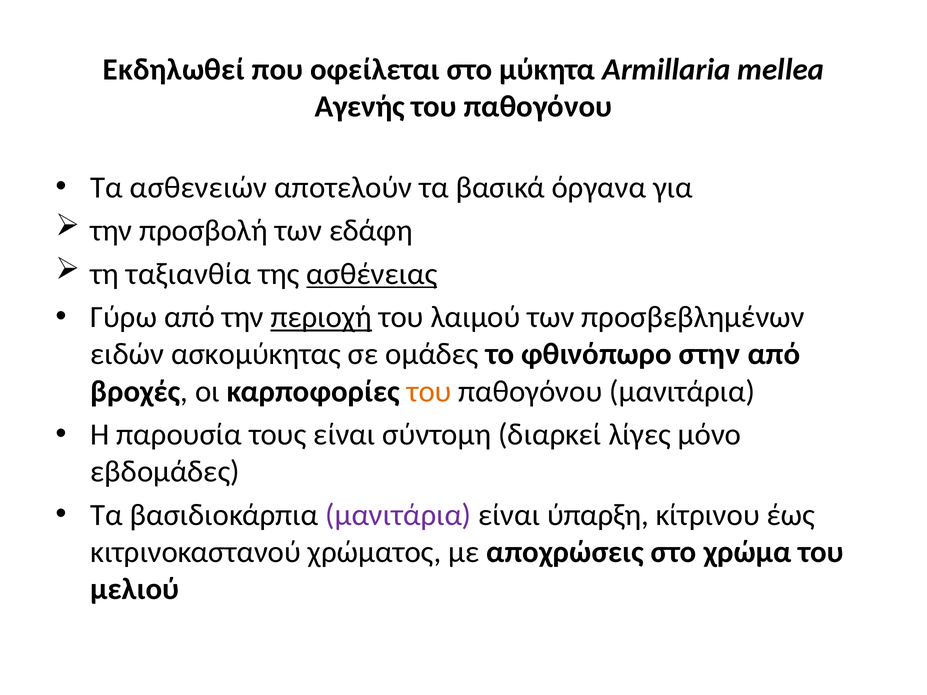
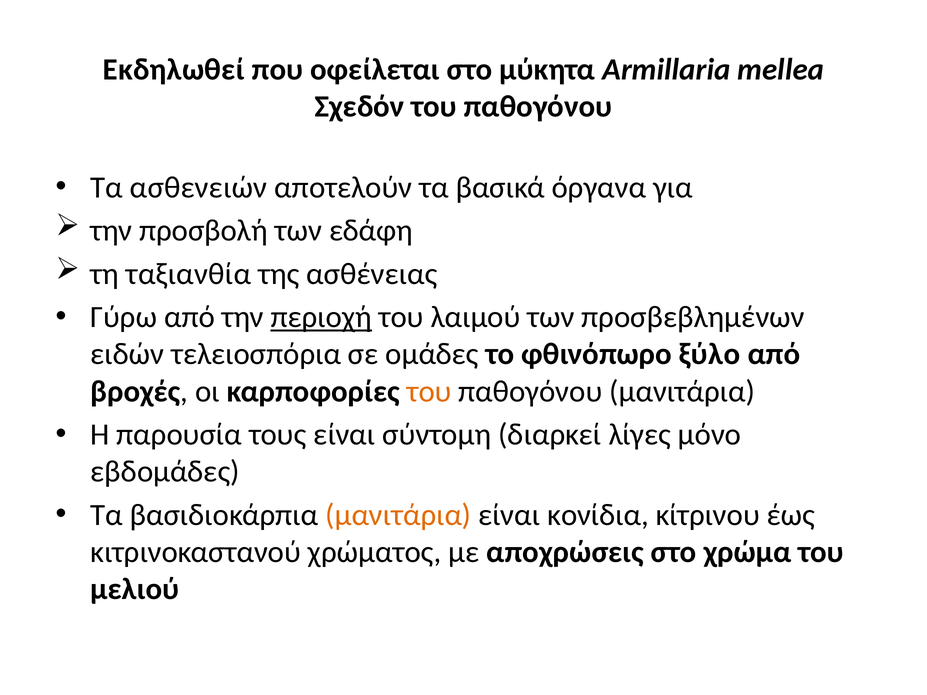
Αγενής: Αγενής -> Σχεδόν (360, 106)
ασθένειας underline: present -> none (372, 274)
ασκομύκητας: ασκομύκητας -> τελειοσπόρια (256, 354)
στην: στην -> ξύλο (709, 354)
μανιτάρια colour: purple -> orange (398, 515)
ύπαρξη: ύπαρξη -> κονίδια (598, 515)
